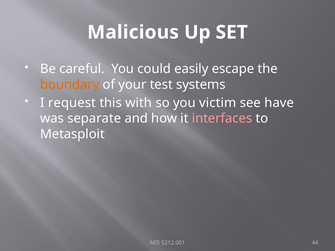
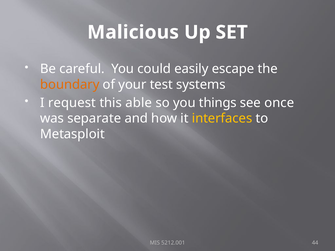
with: with -> able (139, 103)
victim: victim -> things (218, 103)
have: have -> once (279, 103)
interfaces colour: pink -> yellow (222, 119)
